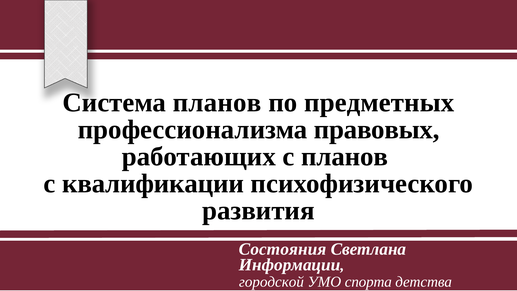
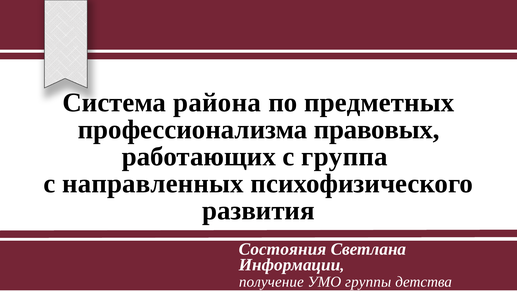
планов: планов -> района (217, 103)
с планов: планов -> группа (344, 157)
квалификации: квалификации -> направленных (153, 183)
городской: городской -> получение (271, 282)
спорта: спорта -> группы (368, 282)
